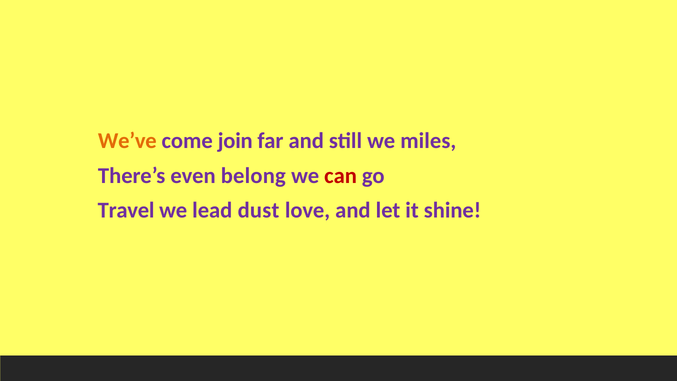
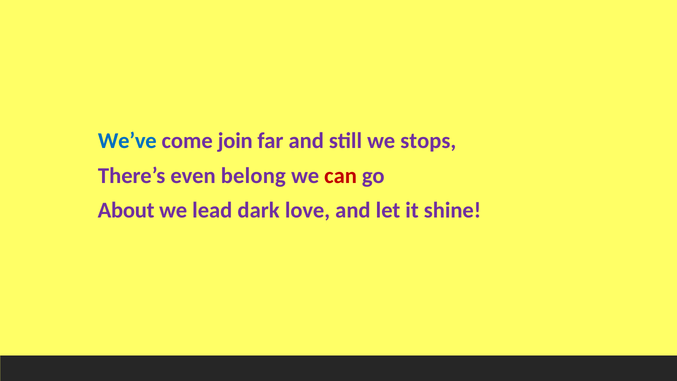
We’ve colour: orange -> blue (127, 141)
miles: miles -> stops (428, 141)
Travel: Travel -> About (126, 210)
dust: dust -> dark (259, 210)
